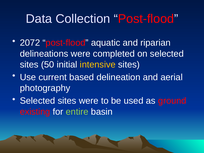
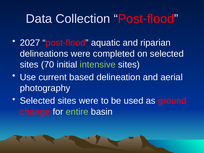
2072: 2072 -> 2027 (30, 43)
50: 50 -> 70 (48, 65)
intensive colour: yellow -> light green (98, 65)
existing: existing -> change (35, 112)
